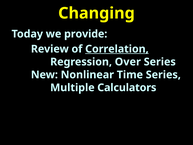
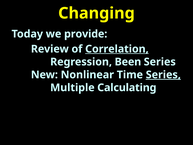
Over: Over -> Been (128, 62)
Series underline: none -> present (163, 75)
Calculators: Calculators -> Calculating (127, 87)
